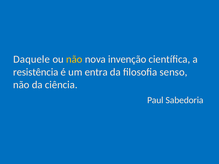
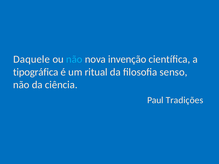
não colour: yellow -> light blue (74, 59)
resistência: resistência -> tipográfica (36, 72)
entra: entra -> ritual (96, 72)
Sabedoria: Sabedoria -> Tradições (184, 100)
